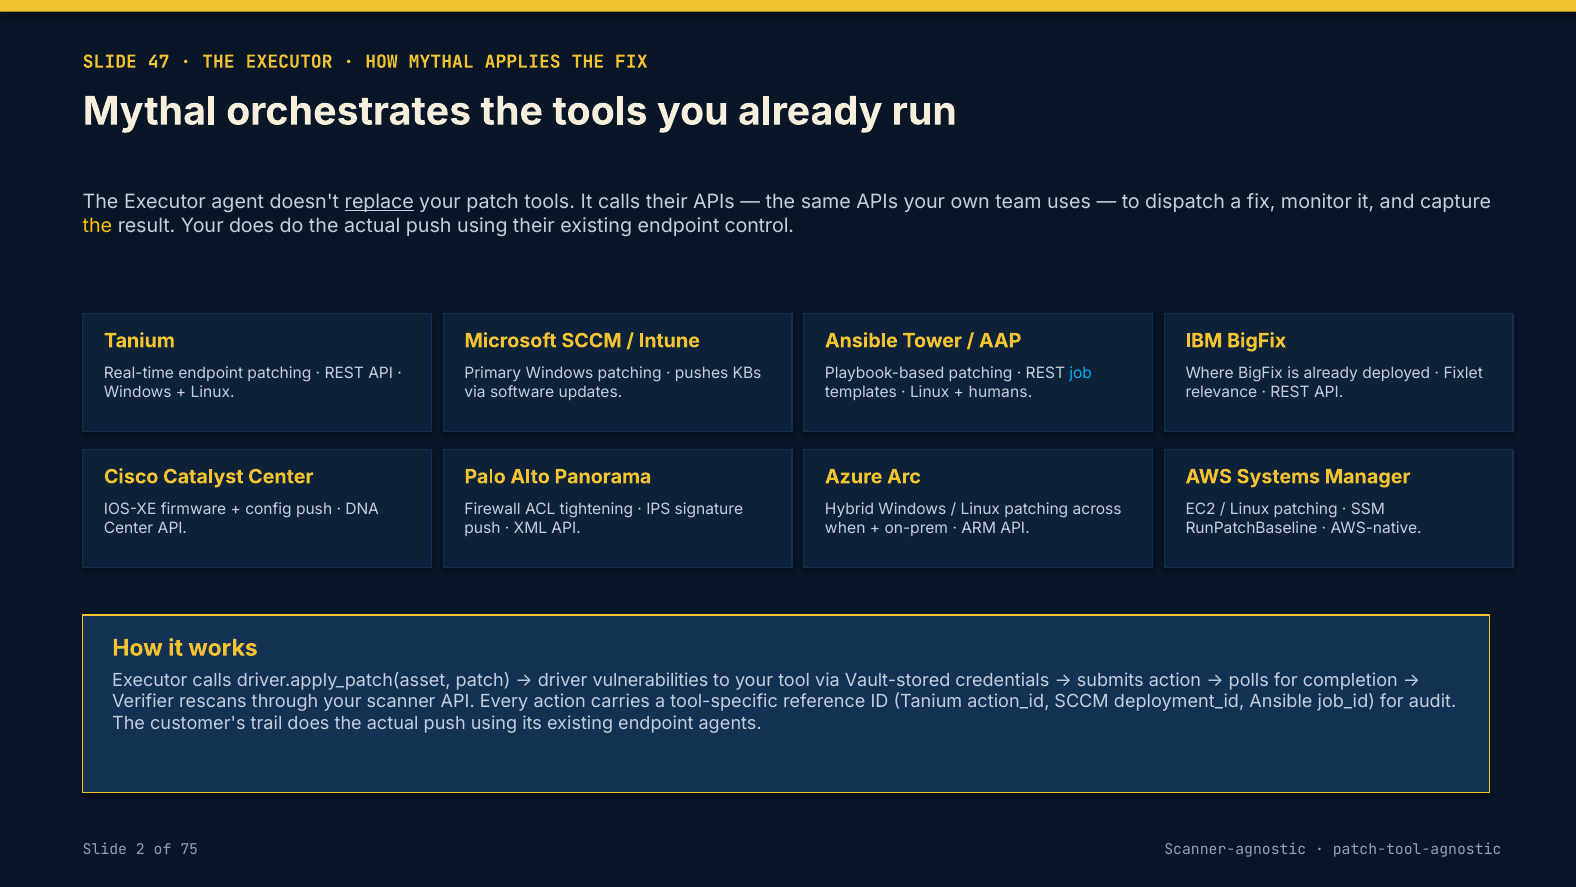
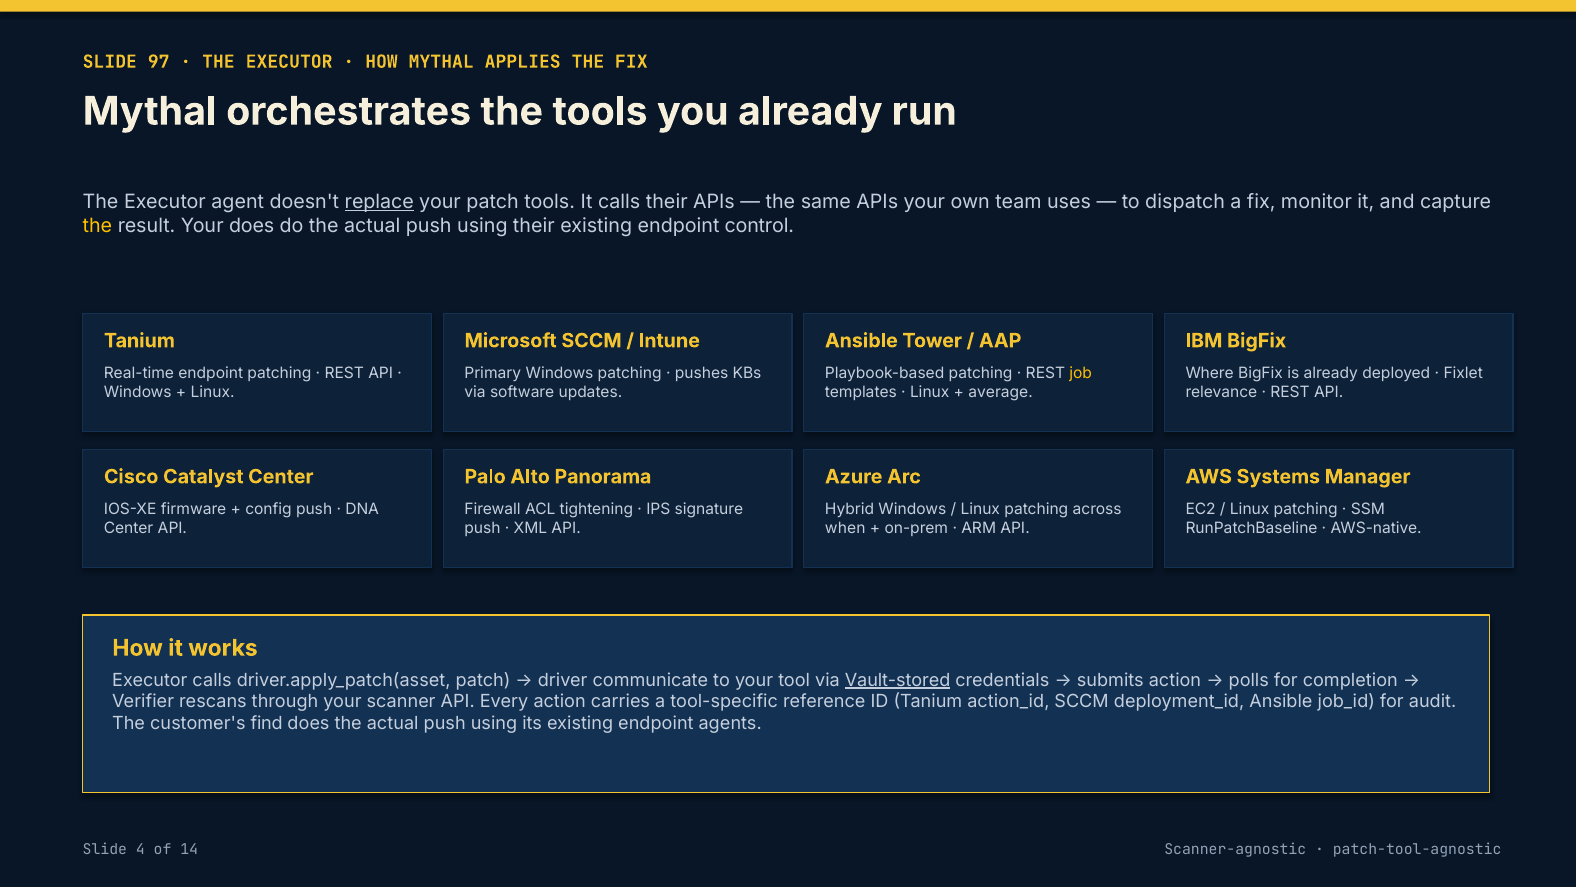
47: 47 -> 97 (159, 62)
job colour: light blue -> yellow (1081, 373)
humans: humans -> average (1001, 392)
vulnerabilities: vulnerabilities -> communicate (650, 680)
Vault-stored underline: none -> present (898, 680)
trail: trail -> find (267, 723)
2: 2 -> 4 (140, 849)
75: 75 -> 14 (189, 849)
